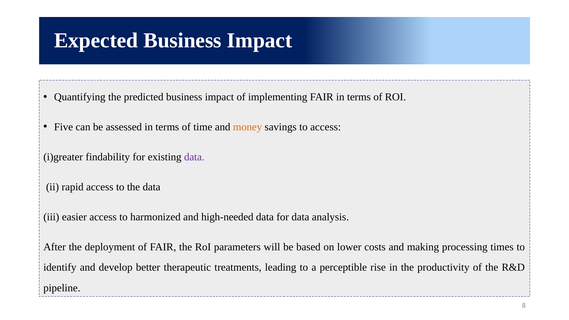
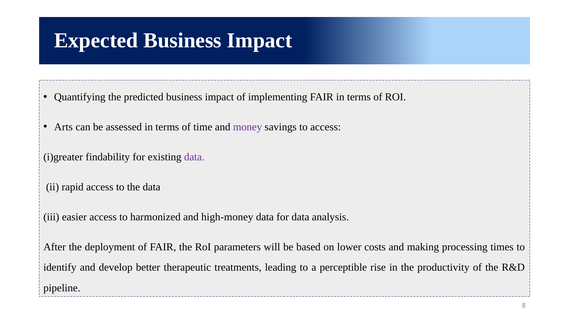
Five: Five -> Arts (63, 127)
money colour: orange -> purple (248, 127)
high-needed: high-needed -> high-money (227, 217)
